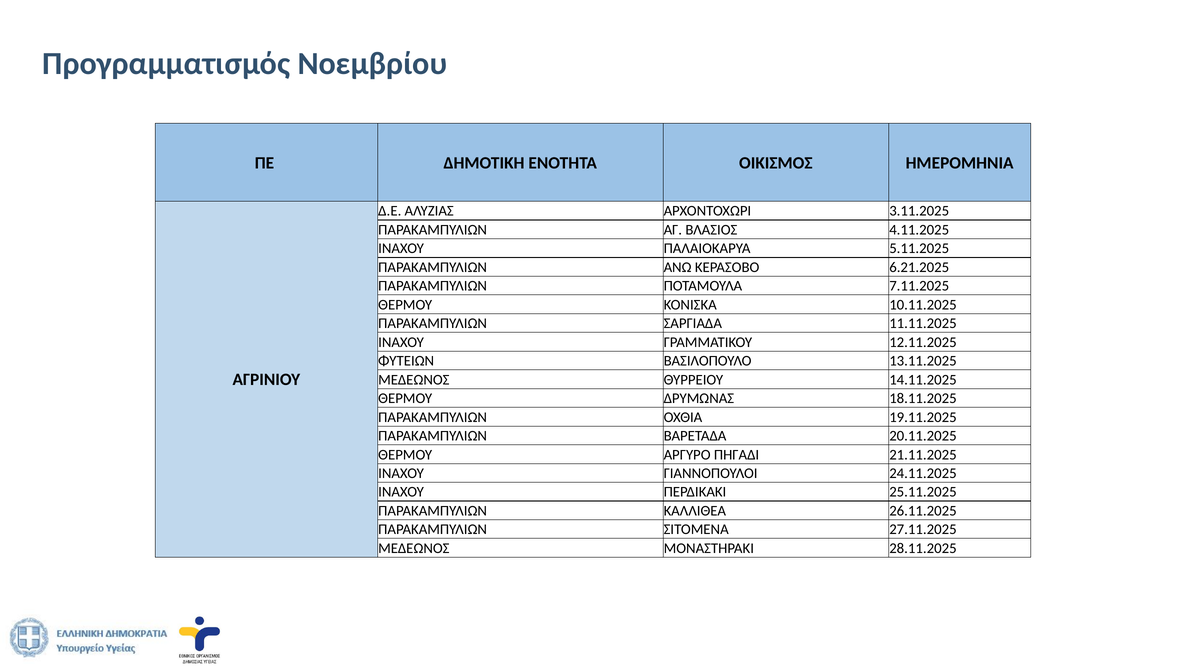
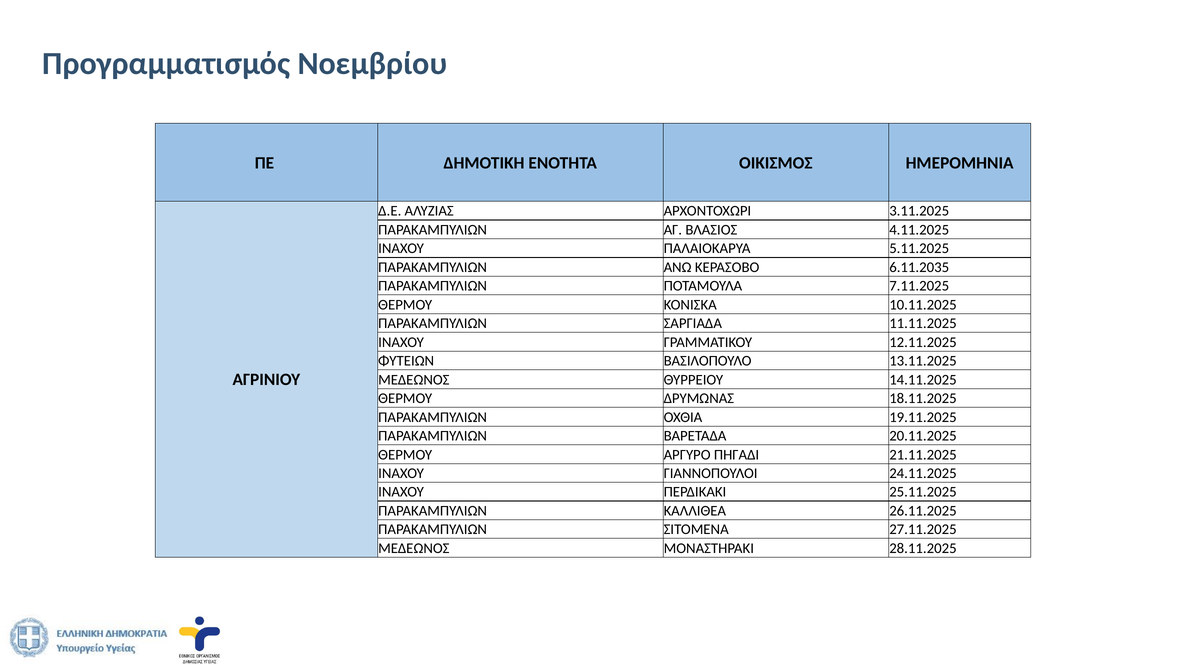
6.21.2025: 6.21.2025 -> 6.11.2035 (919, 267)
